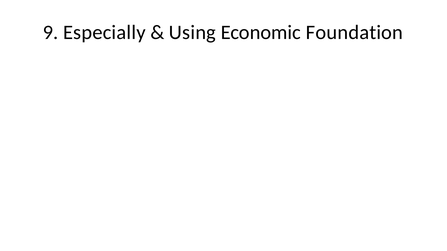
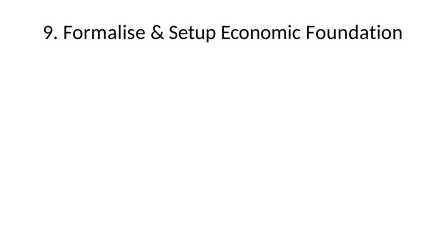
Especially: Especially -> Formalise (104, 32)
Using: Using -> Setup (193, 32)
